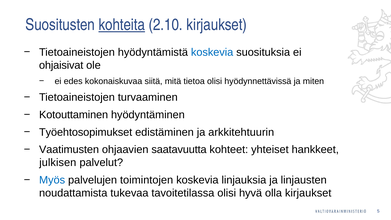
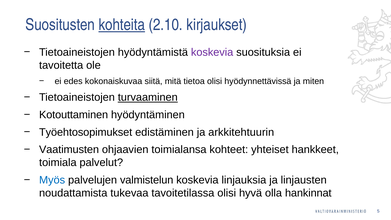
koskevia colour: blue -> purple (212, 52)
ohjaisivat: ohjaisivat -> tavoitetta (61, 65)
turvaaminen underline: none -> present (148, 97)
saatavuutta: saatavuutta -> toimialansa (179, 150)
julkisen: julkisen -> toimiala (58, 163)
toimintojen: toimintojen -> valmistelun (147, 180)
olla kirjaukset: kirjaukset -> hankinnat (308, 193)
